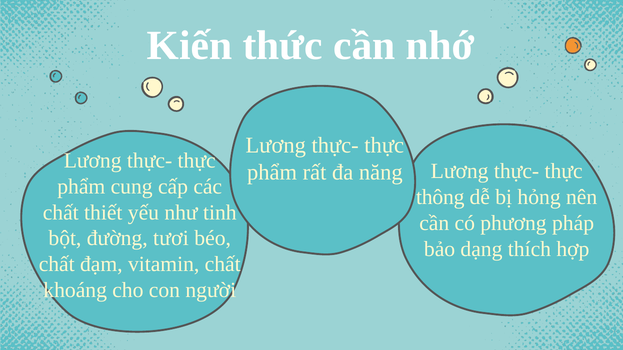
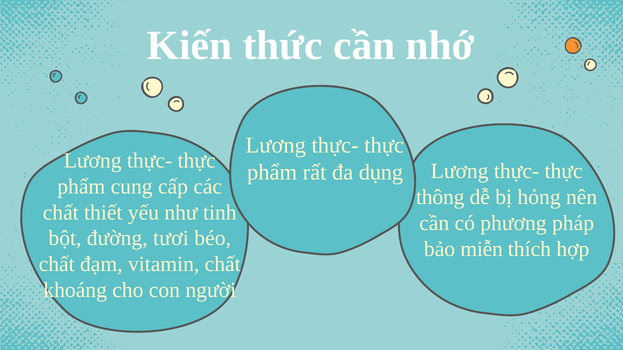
năng: năng -> dụng (381, 173)
dạng: dạng -> miễn (482, 249)
